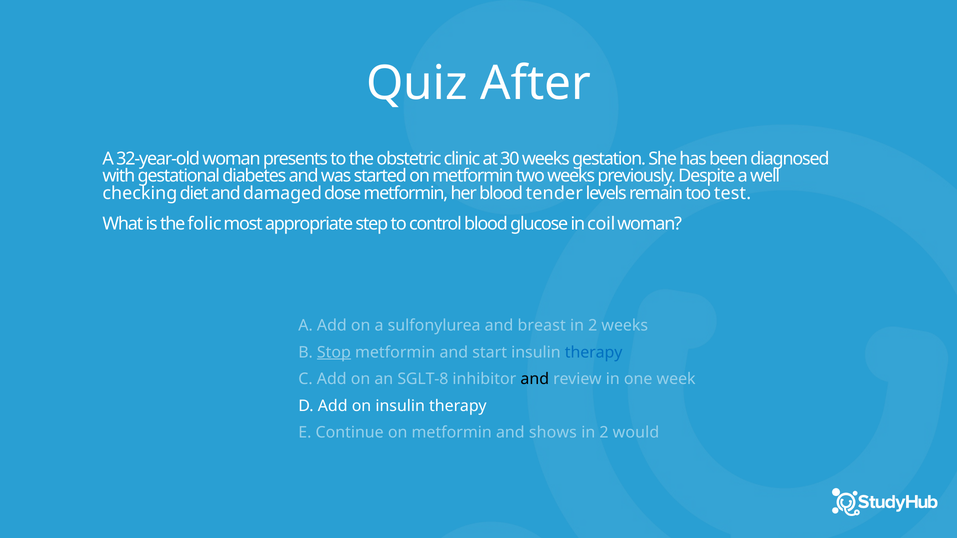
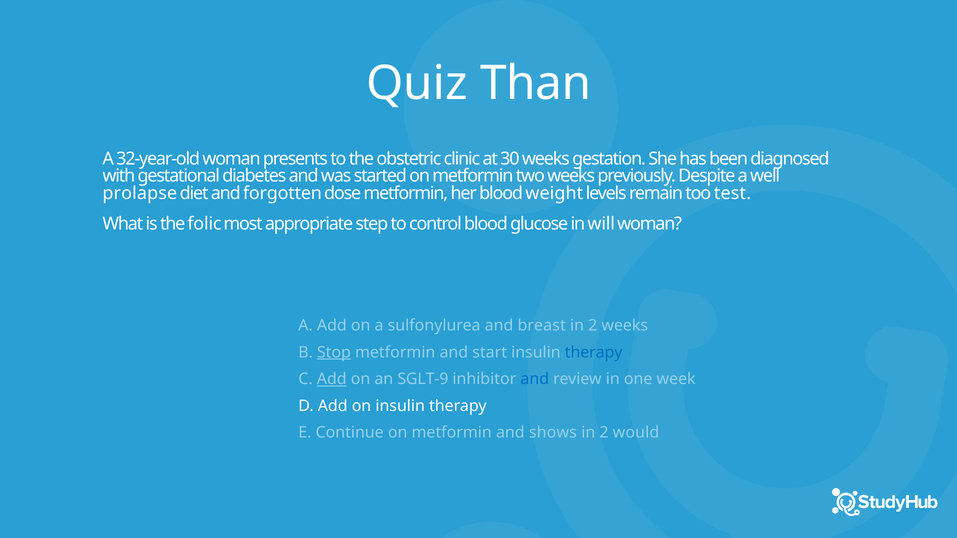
After: After -> Than (536, 83)
checking: checking -> prolapse (140, 193)
damaged: damaged -> forgotten (282, 193)
tender: tender -> weight (554, 193)
coil: coil -> will (601, 224)
Add underline: none -> present (332, 379)
SGLT-8: SGLT-8 -> SGLT-9 (423, 379)
and colour: black -> blue (535, 379)
